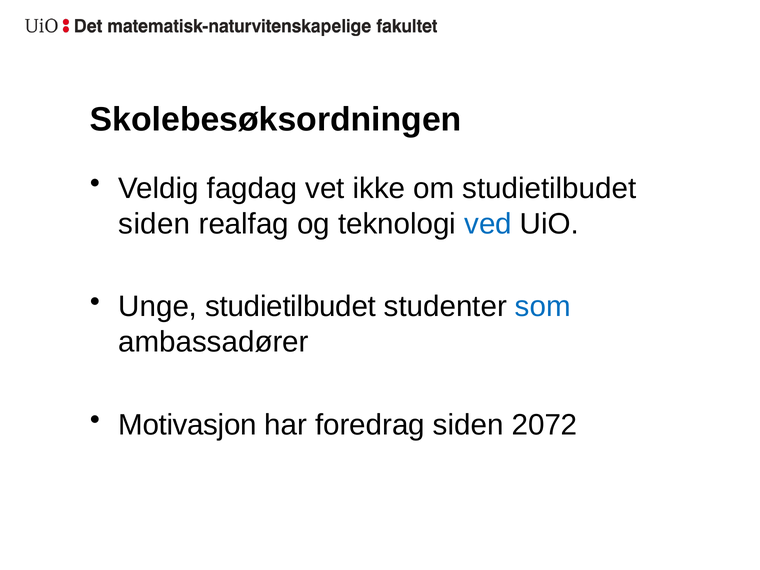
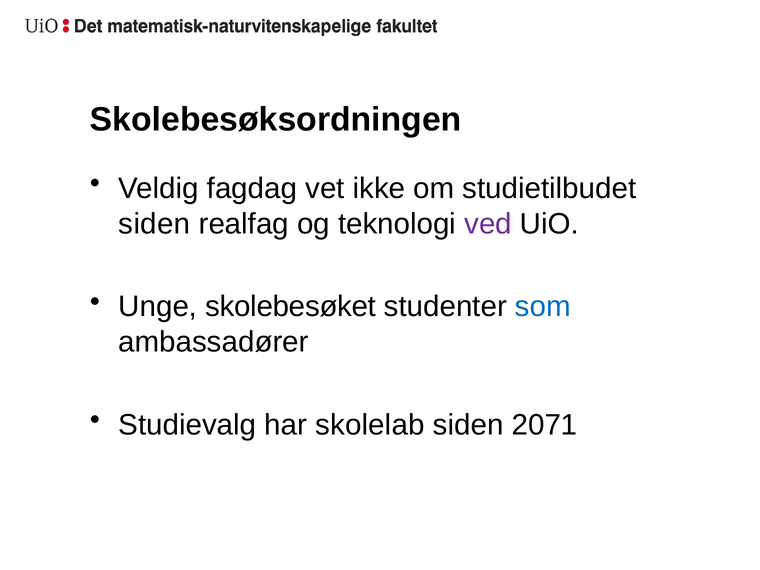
ved colour: blue -> purple (488, 224)
Unge studietilbudet: studietilbudet -> skolebesøket (291, 307)
Motivasjon: Motivasjon -> Studievalg (187, 425)
foredrag: foredrag -> skolelab (370, 425)
2072: 2072 -> 2071 (545, 425)
